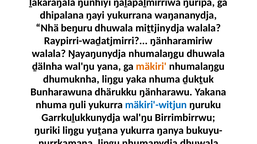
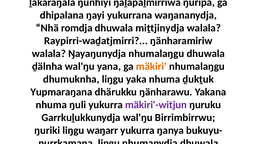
beŋuru: beŋuru -> romdja (77, 28)
Bunharawuna: Bunharawuna -> Yupmaraŋana (61, 92)
mäkiri'-witjun colour: blue -> purple (156, 105)
yuṯana: yuṯana -> waŋarr (102, 131)
